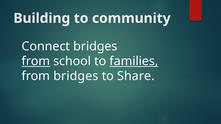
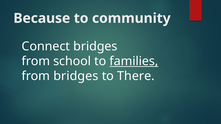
Building: Building -> Because (42, 18)
from underline: present -> none (36, 61)
Share: Share -> There (136, 76)
